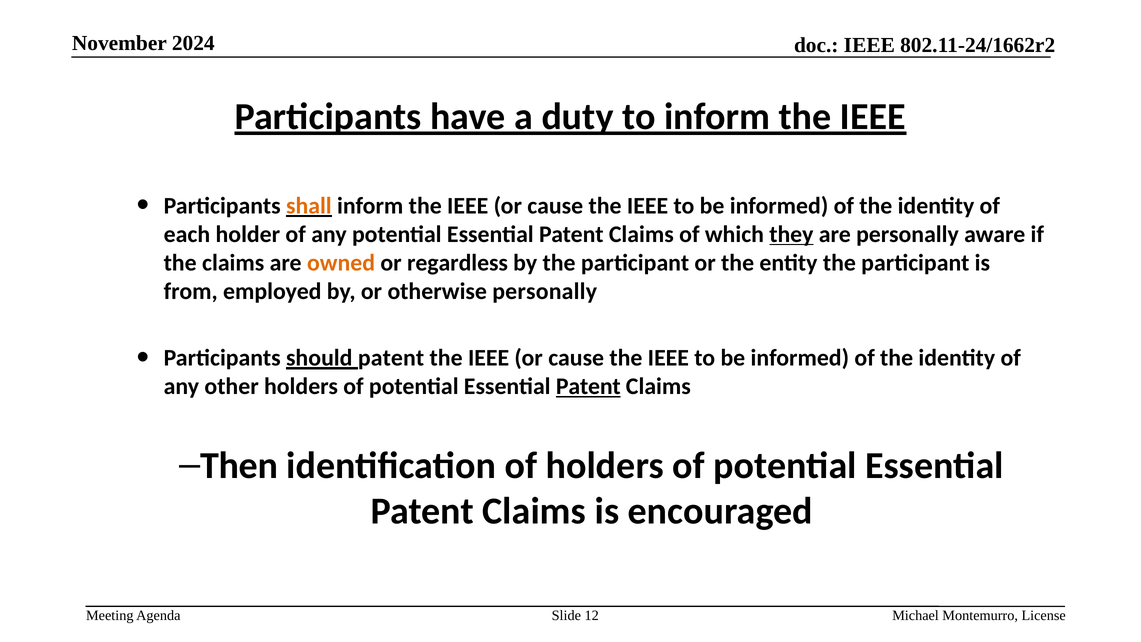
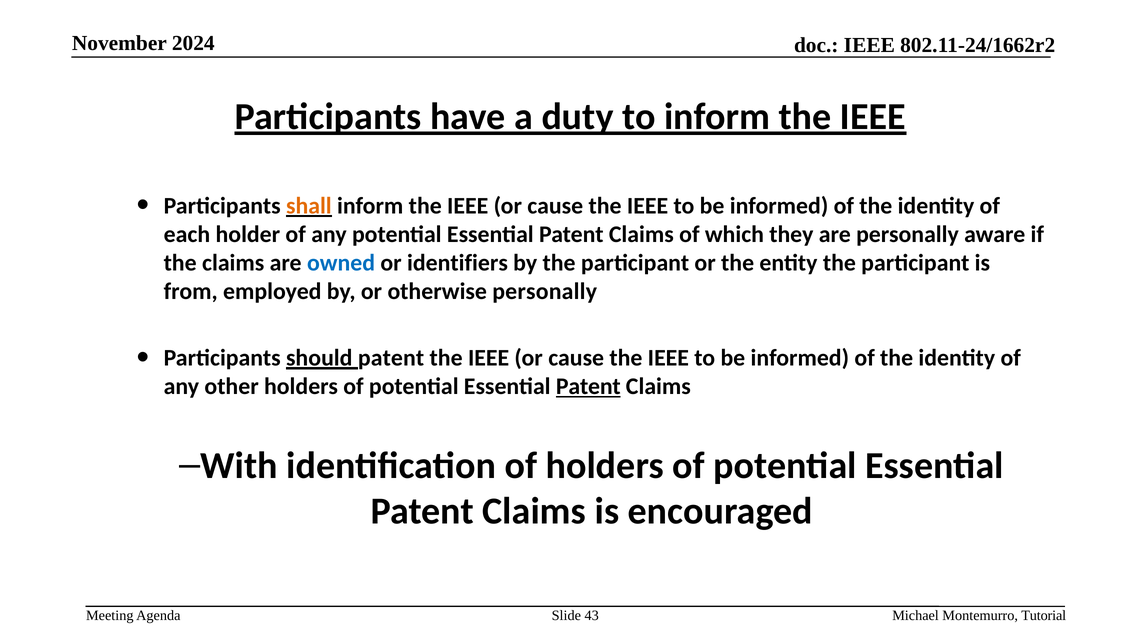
they underline: present -> none (791, 234)
owned colour: orange -> blue (341, 263)
regardless: regardless -> identifiers (457, 263)
Then: Then -> With (239, 465)
12: 12 -> 43 (592, 616)
License: License -> Tutorial (1044, 616)
